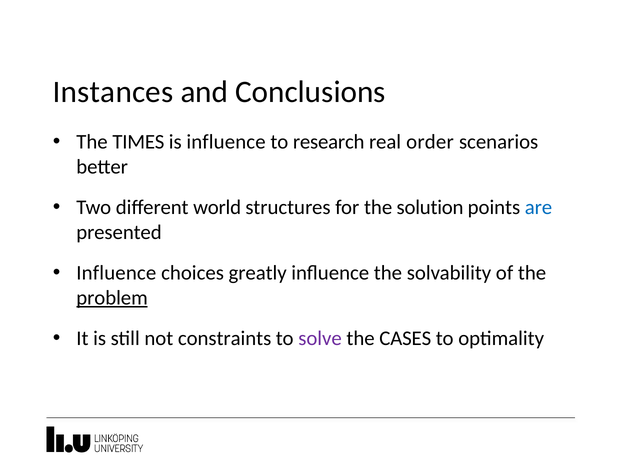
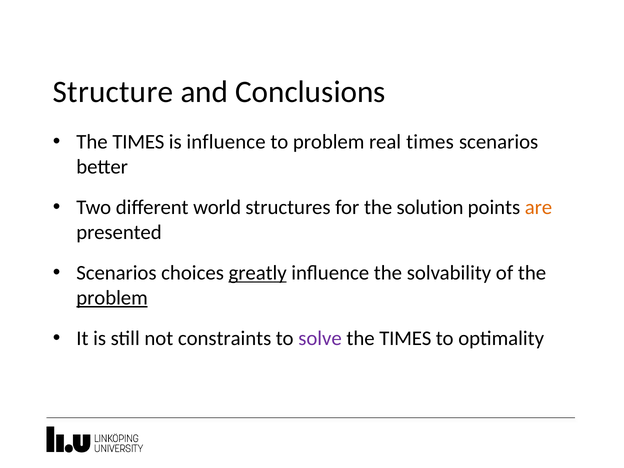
Instances: Instances -> Structure (113, 92)
to research: research -> problem (329, 142)
real order: order -> times (430, 142)
are colour: blue -> orange (539, 207)
Influence: Influence -> Scenarios (116, 273)
greatly underline: none -> present (258, 273)
CASES: CASES -> TIMES (405, 338)
